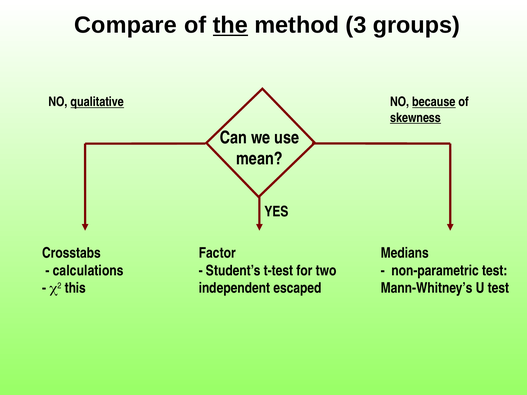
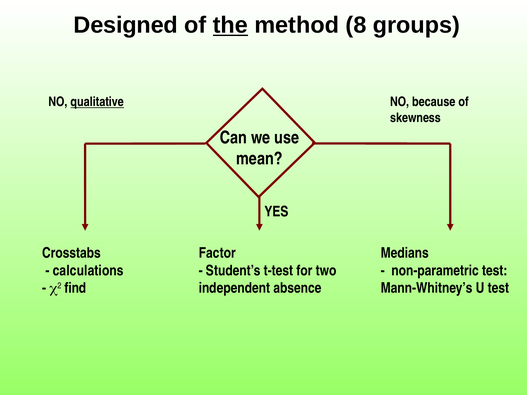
Compare: Compare -> Designed (126, 25)
3: 3 -> 8 (356, 25)
because underline: present -> none (434, 102)
skewness underline: present -> none (416, 118)
this: this -> find (75, 288)
escaped: escaped -> absence (298, 288)
